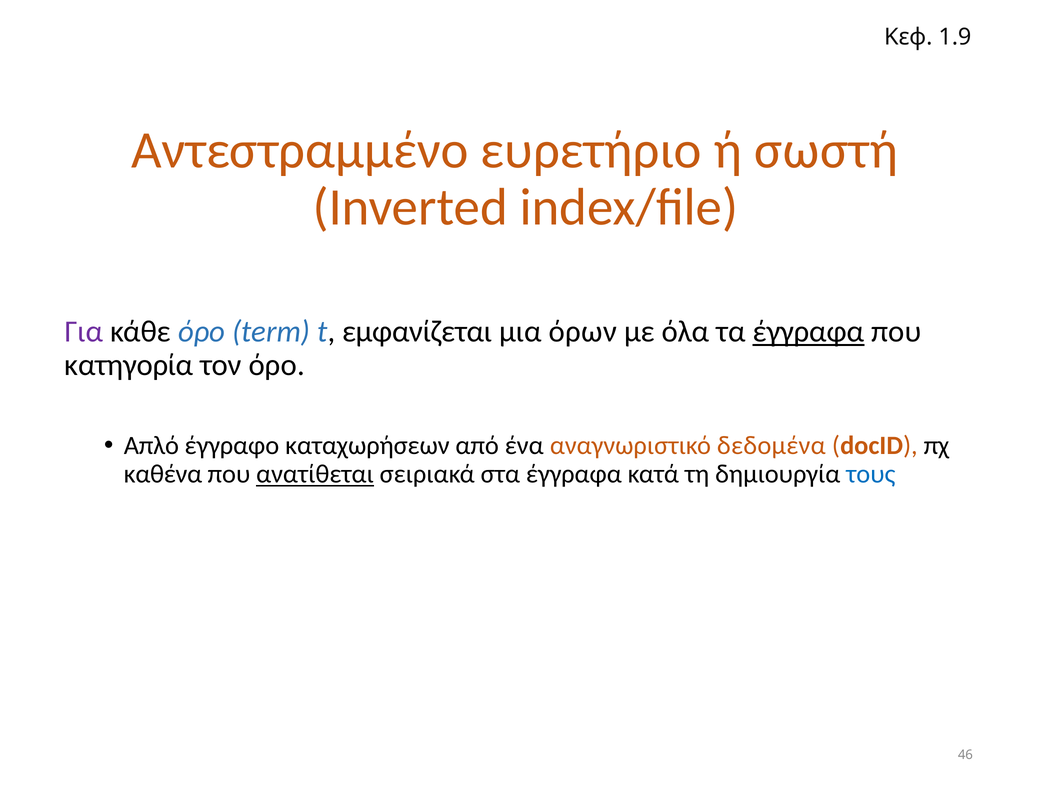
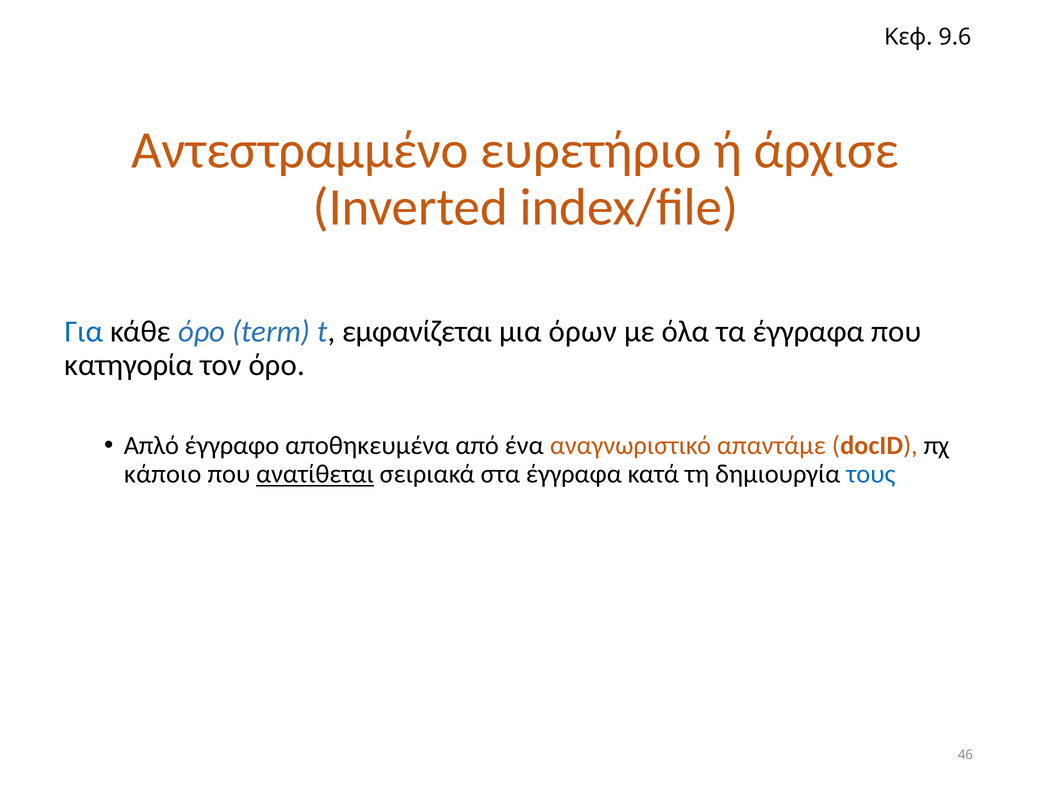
1.9: 1.9 -> 9.6 (955, 37)
σωστή: σωστή -> άρχισε (826, 150)
Για colour: purple -> blue (84, 332)
έγγραφα underline: present -> none (808, 332)
καταχωρήσεων: καταχωρήσεων -> αποθηκευμένα (367, 446)
δεδομένα: δεδομένα -> απαντάμε (771, 446)
καθένα: καθένα -> κάποιο (163, 474)
